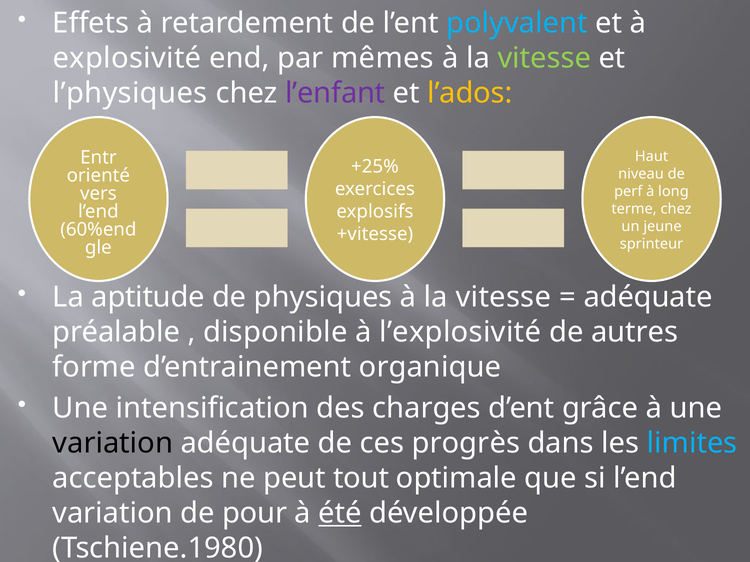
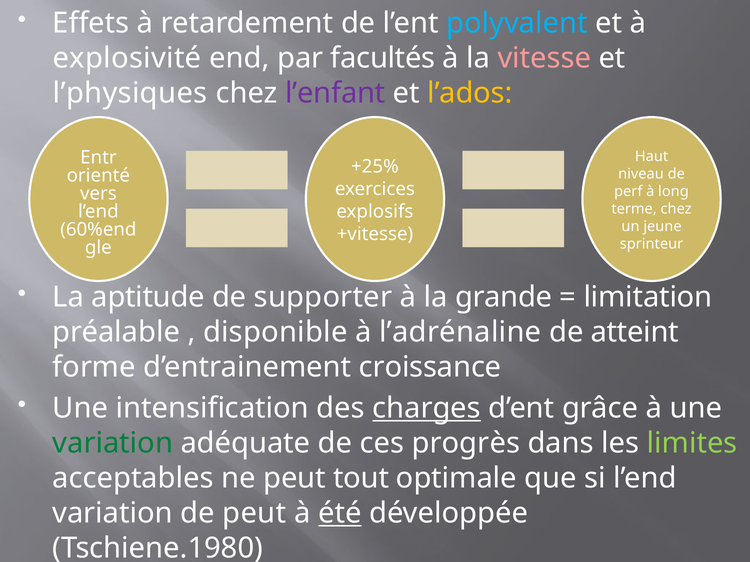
mêmes: mêmes -> facultés (383, 58)
vitesse colour: light green -> pink (544, 58)
physiques: physiques -> supporter (323, 298)
vitesse: vitesse -> grande (504, 298)
adéquate: adéquate -> limitation (648, 298)
l’explosivité: l’explosivité -> l’adrénaline (460, 333)
autres: autres -> atteint (635, 333)
organique: organique -> croissance (430, 368)
charges underline: none -> present (427, 409)
variation colour: black -> green (113, 444)
limites colour: light blue -> light green (692, 444)
de pour: pour -> peut (254, 514)
